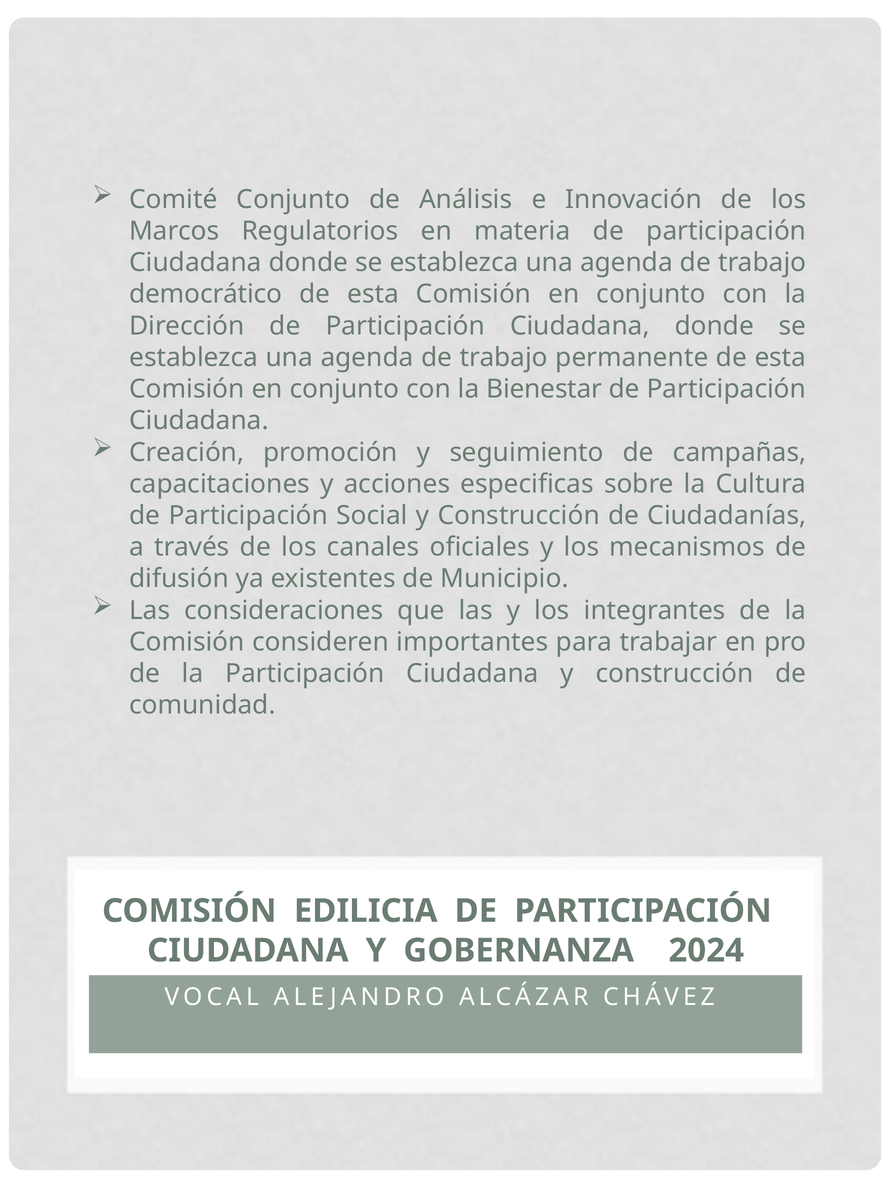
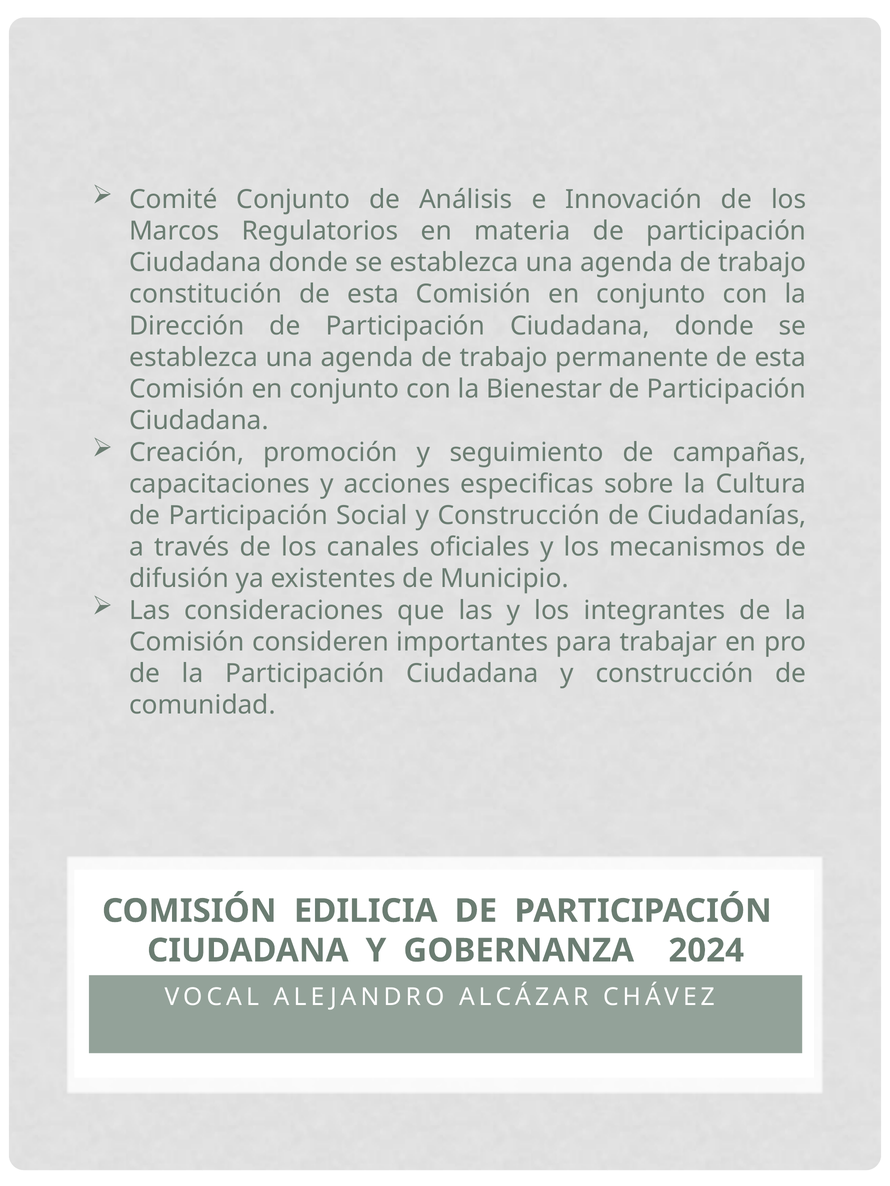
democrático: democrático -> constitución (206, 294)
